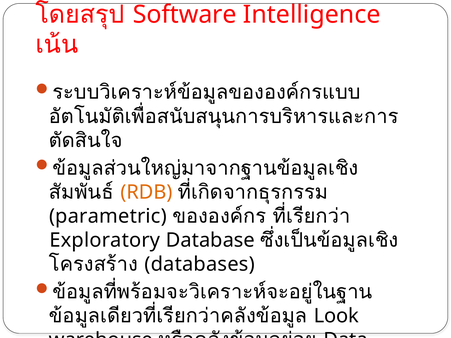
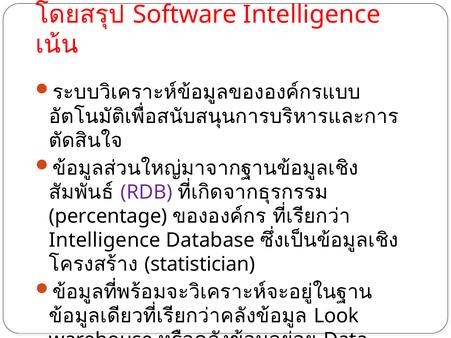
RDB colour: orange -> purple (146, 192)
parametric: parametric -> percentage (108, 216)
Exploratory: Exploratory -> Intelligence (105, 240)
databases: databases -> statistician (200, 264)
